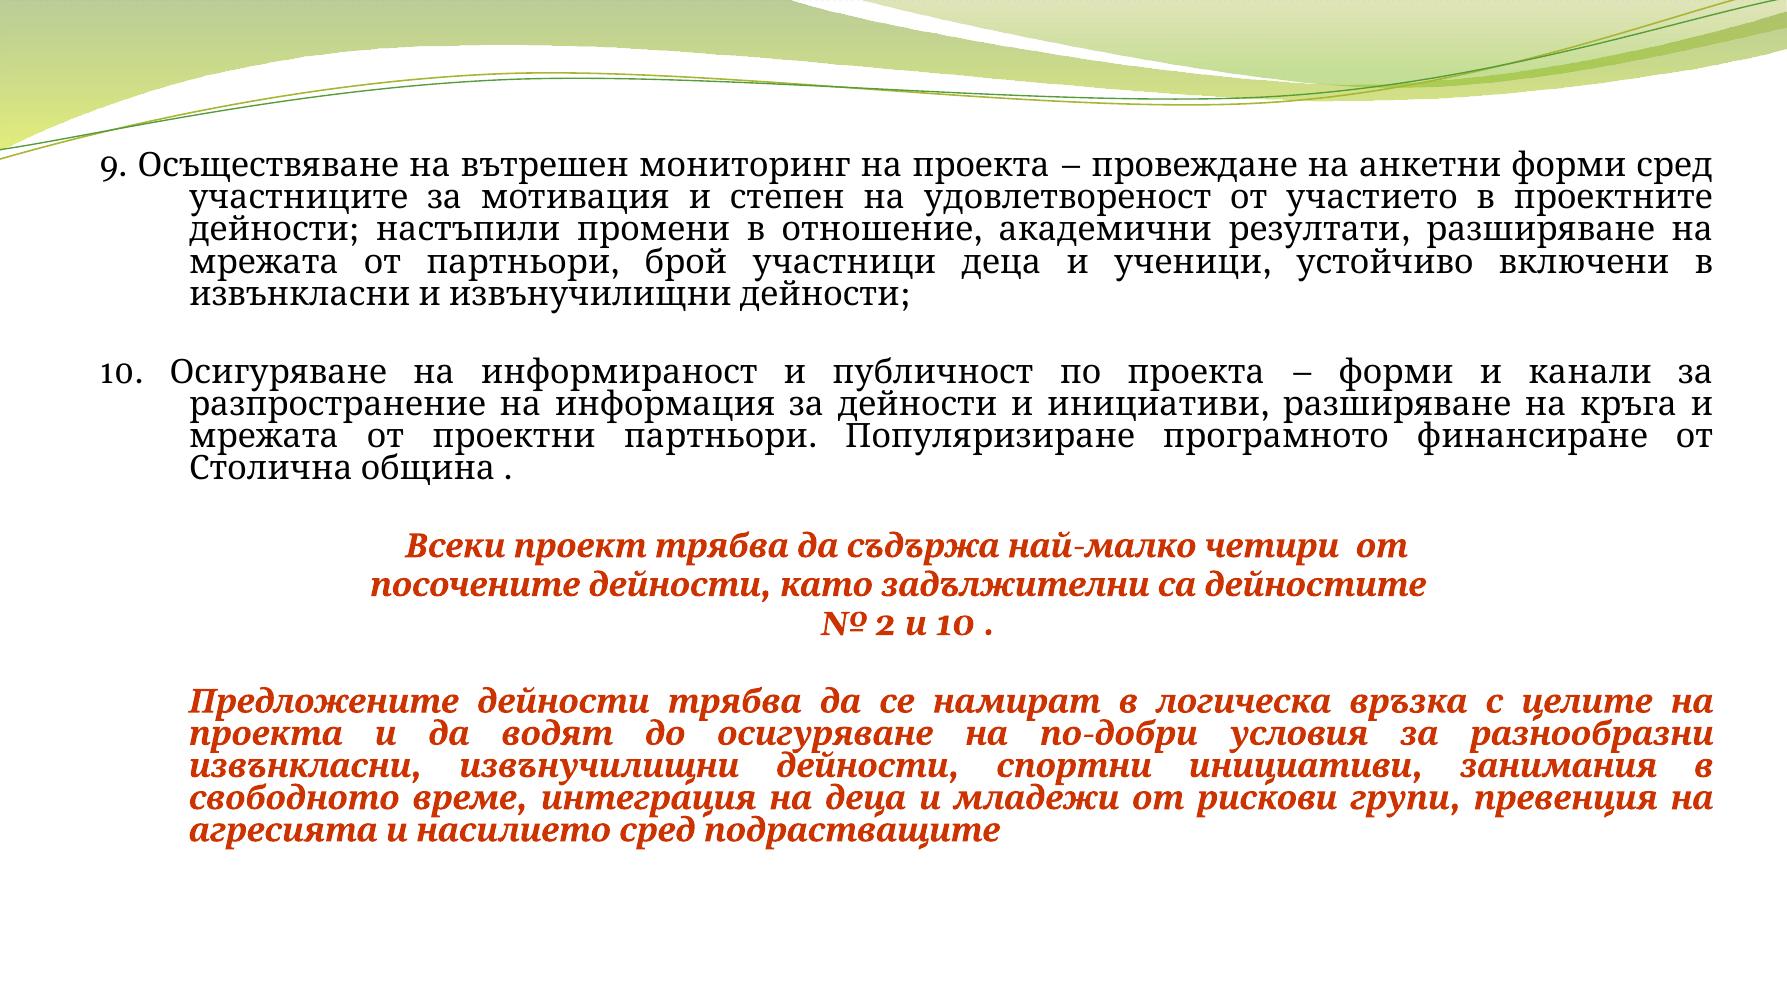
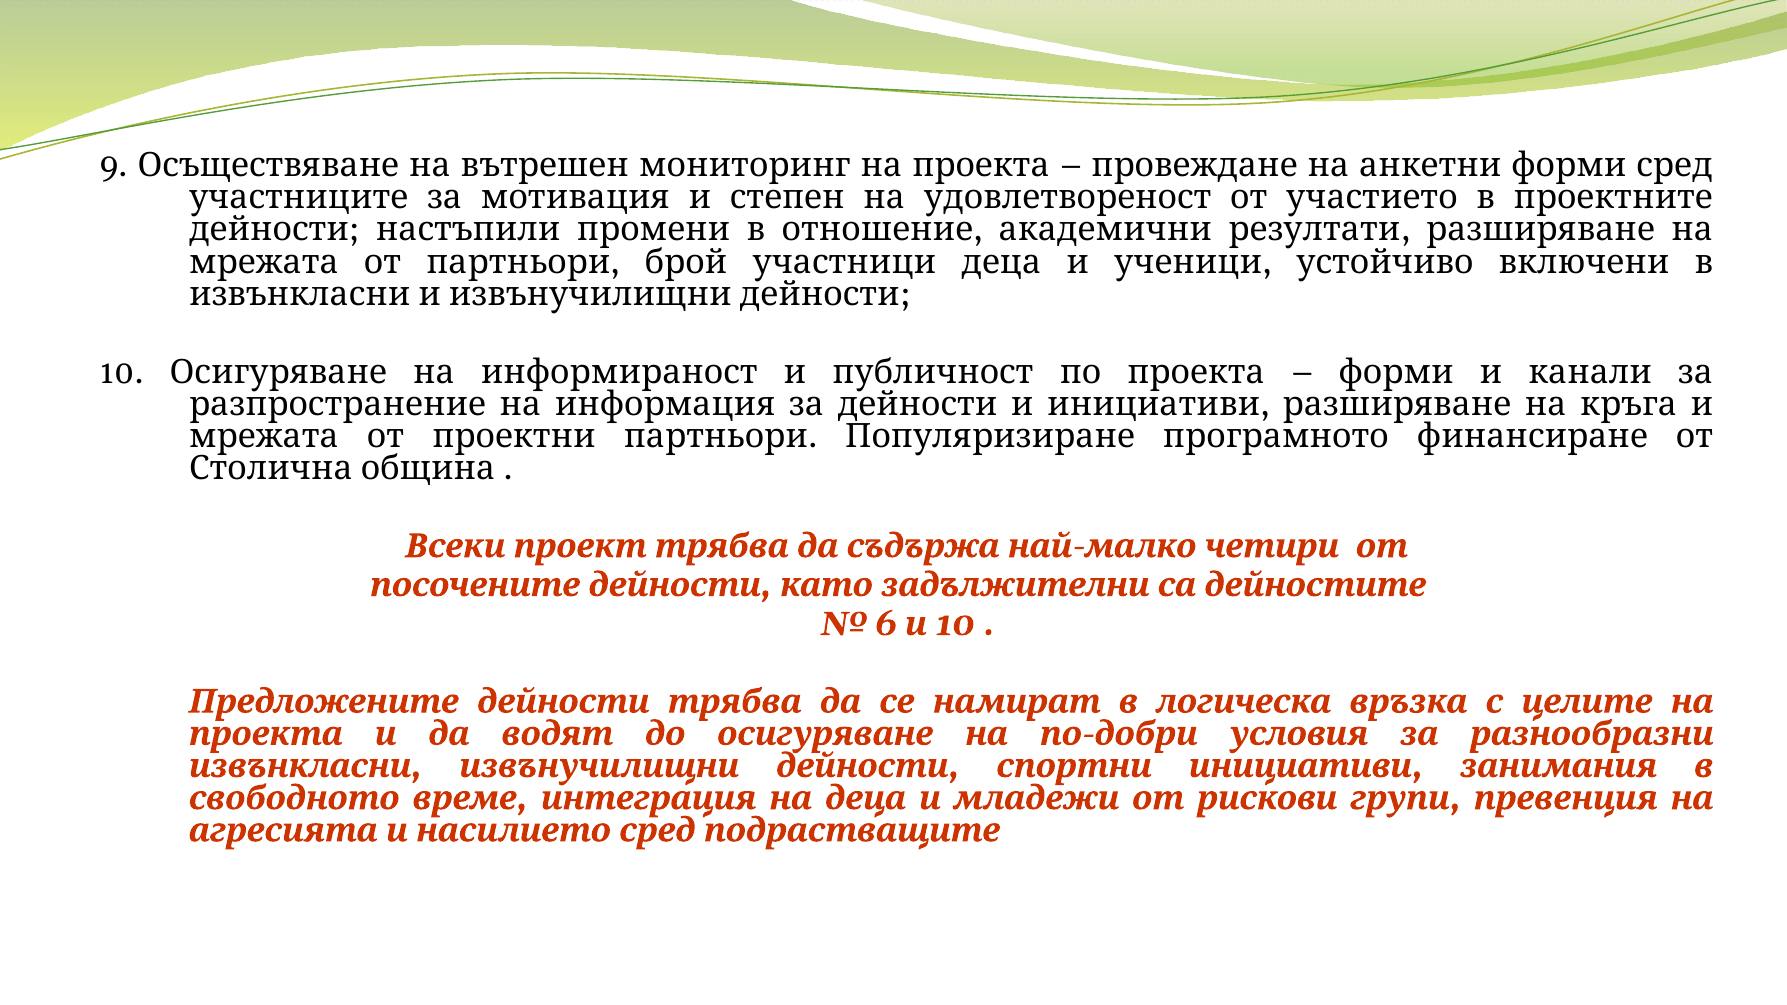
2: 2 -> 6 (886, 624)
